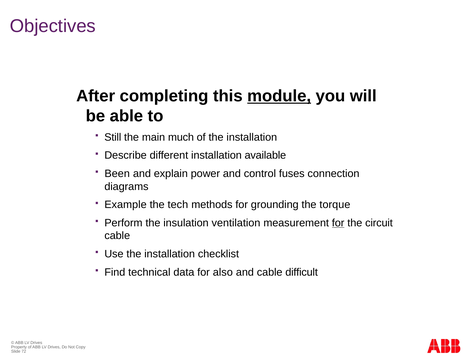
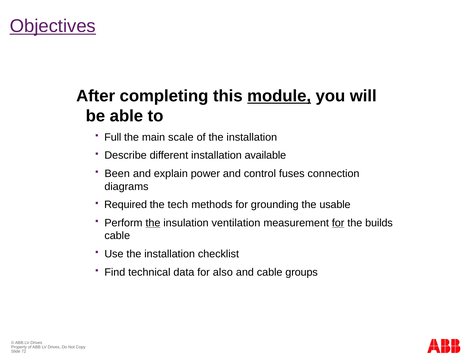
Objectives underline: none -> present (53, 26)
Still: Still -> Full (113, 137)
much: much -> scale (181, 137)
Example: Example -> Required (126, 205)
torque: torque -> usable (335, 205)
the underline: none -> present (153, 223)
circuit: circuit -> builds (379, 223)
difficult: difficult -> groups (302, 273)
